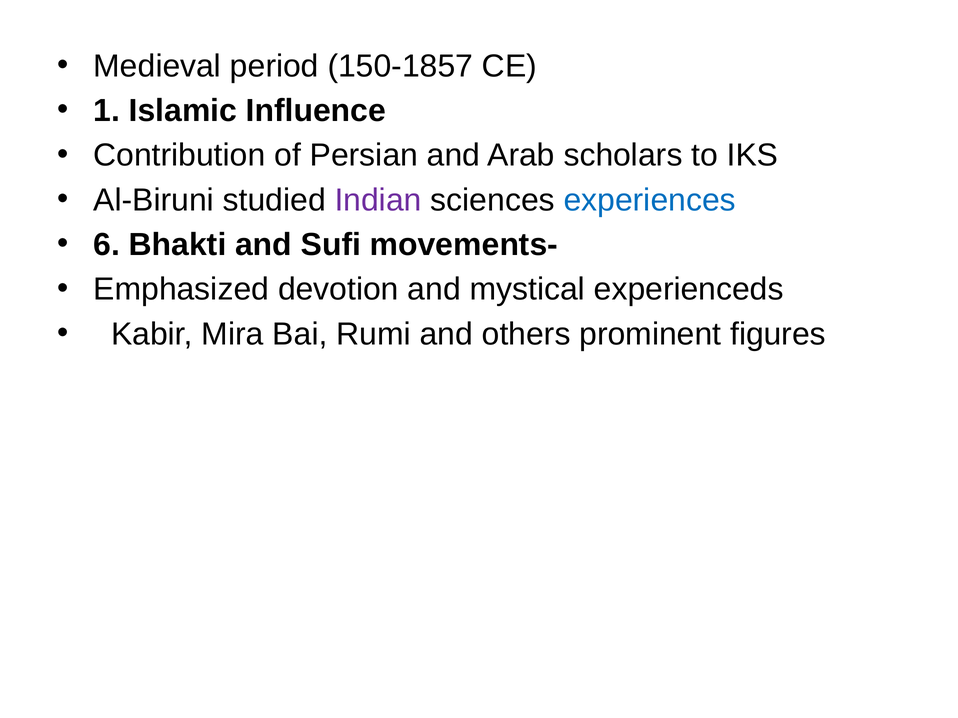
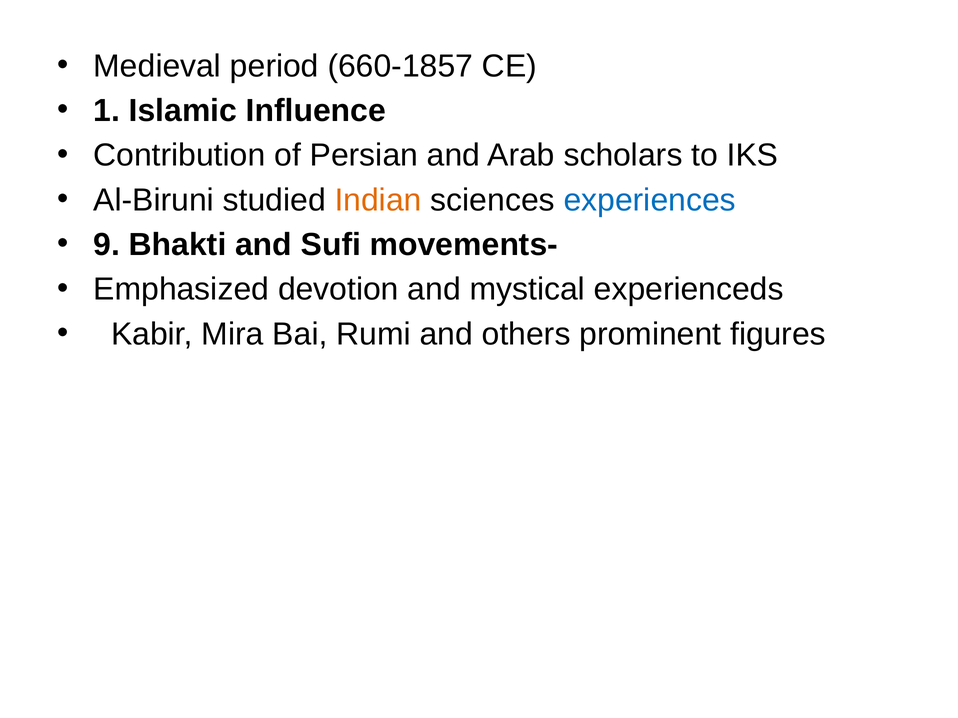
150-1857: 150-1857 -> 660-1857 (400, 66)
Indian colour: purple -> orange (378, 200)
6: 6 -> 9 (107, 245)
